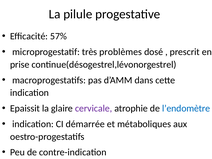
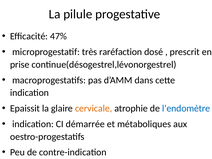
57%: 57% -> 47% (59, 36)
problèmes: problèmes -> raréfaction (121, 52)
cervicale colour: purple -> orange (94, 108)
